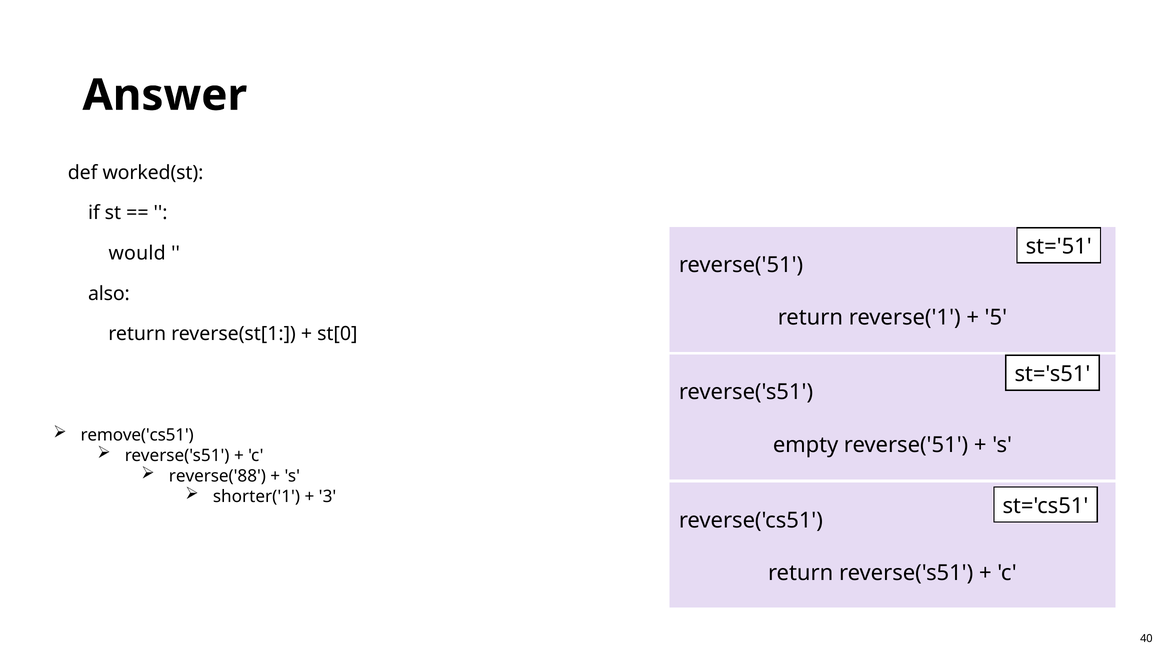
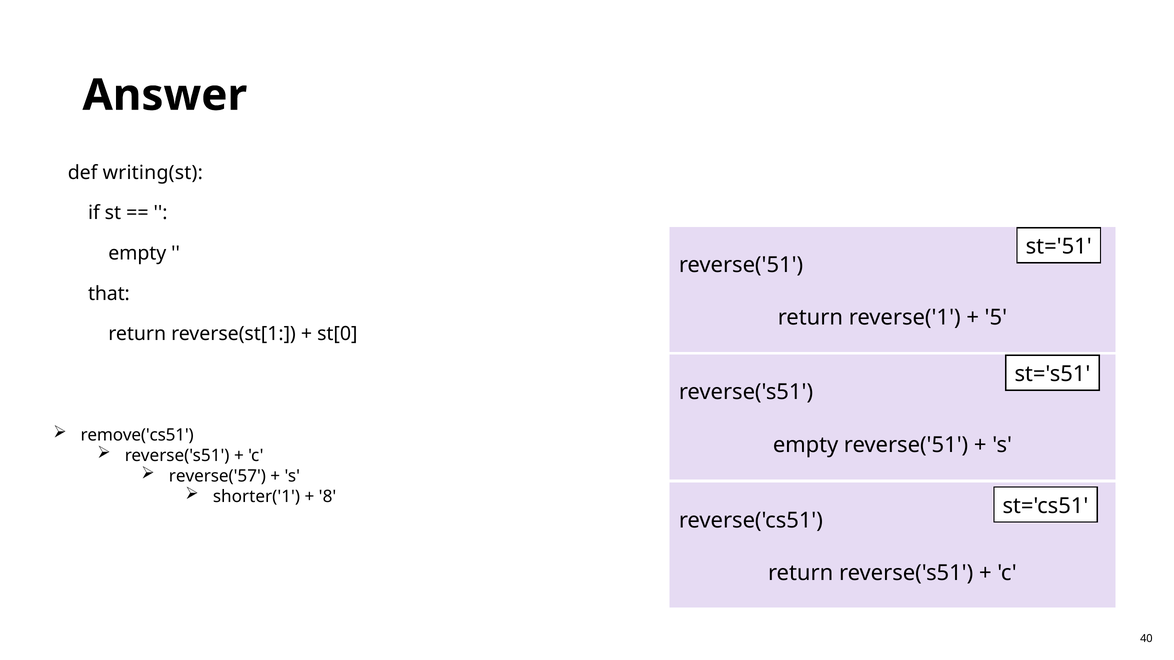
worked(st: worked(st -> writing(st (153, 173)
would: would -> empty (137, 253)
also: also -> that (109, 294)
reverse('88: reverse('88 -> reverse('57 (217, 476)
3: 3 -> 8 (328, 497)
